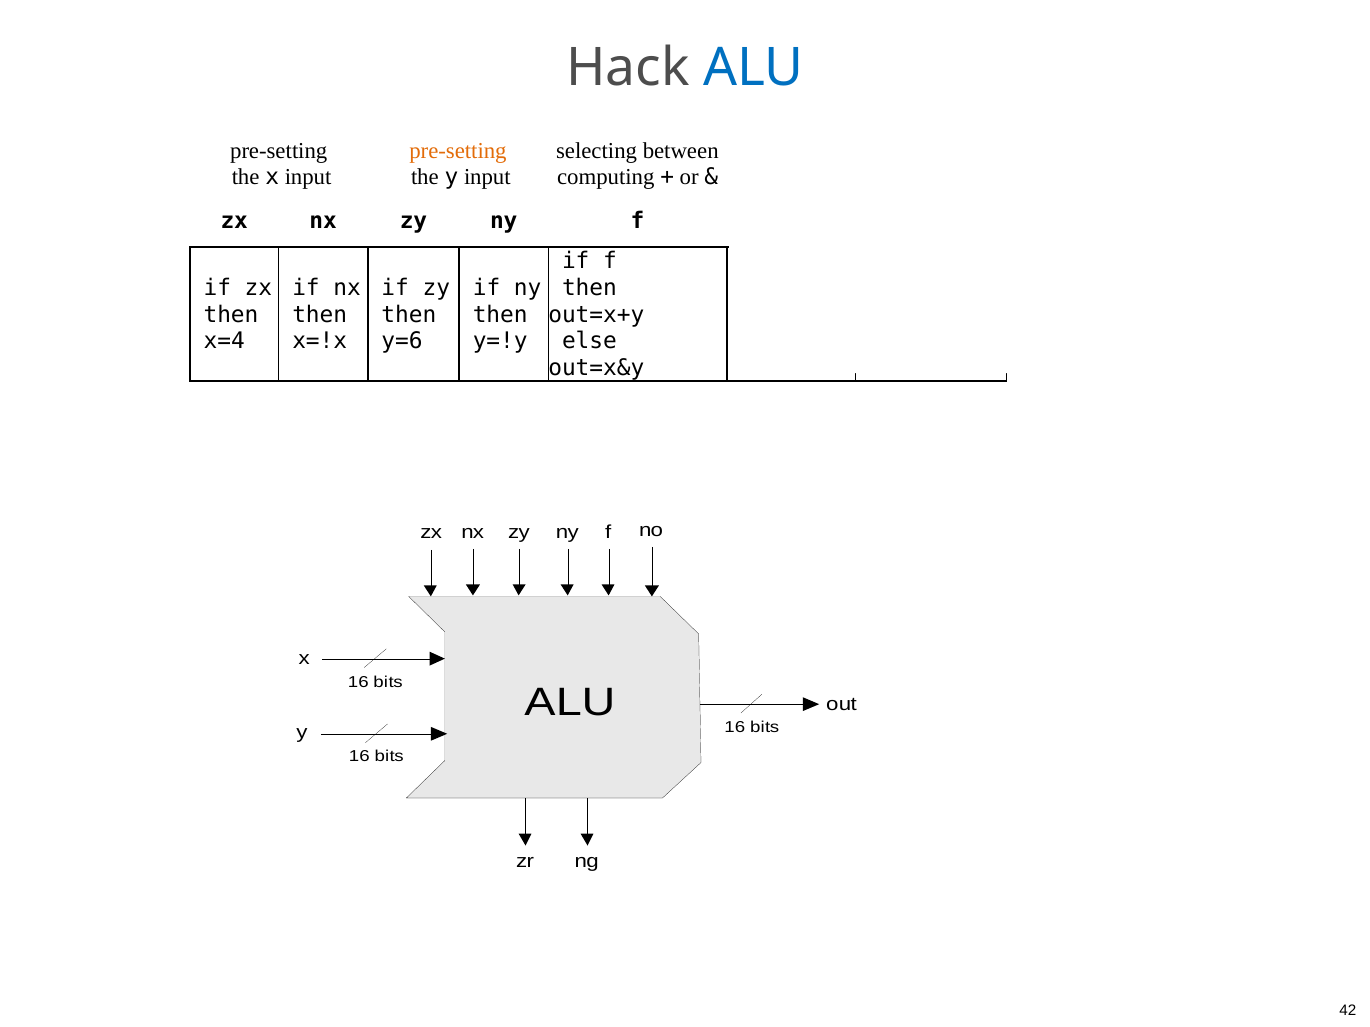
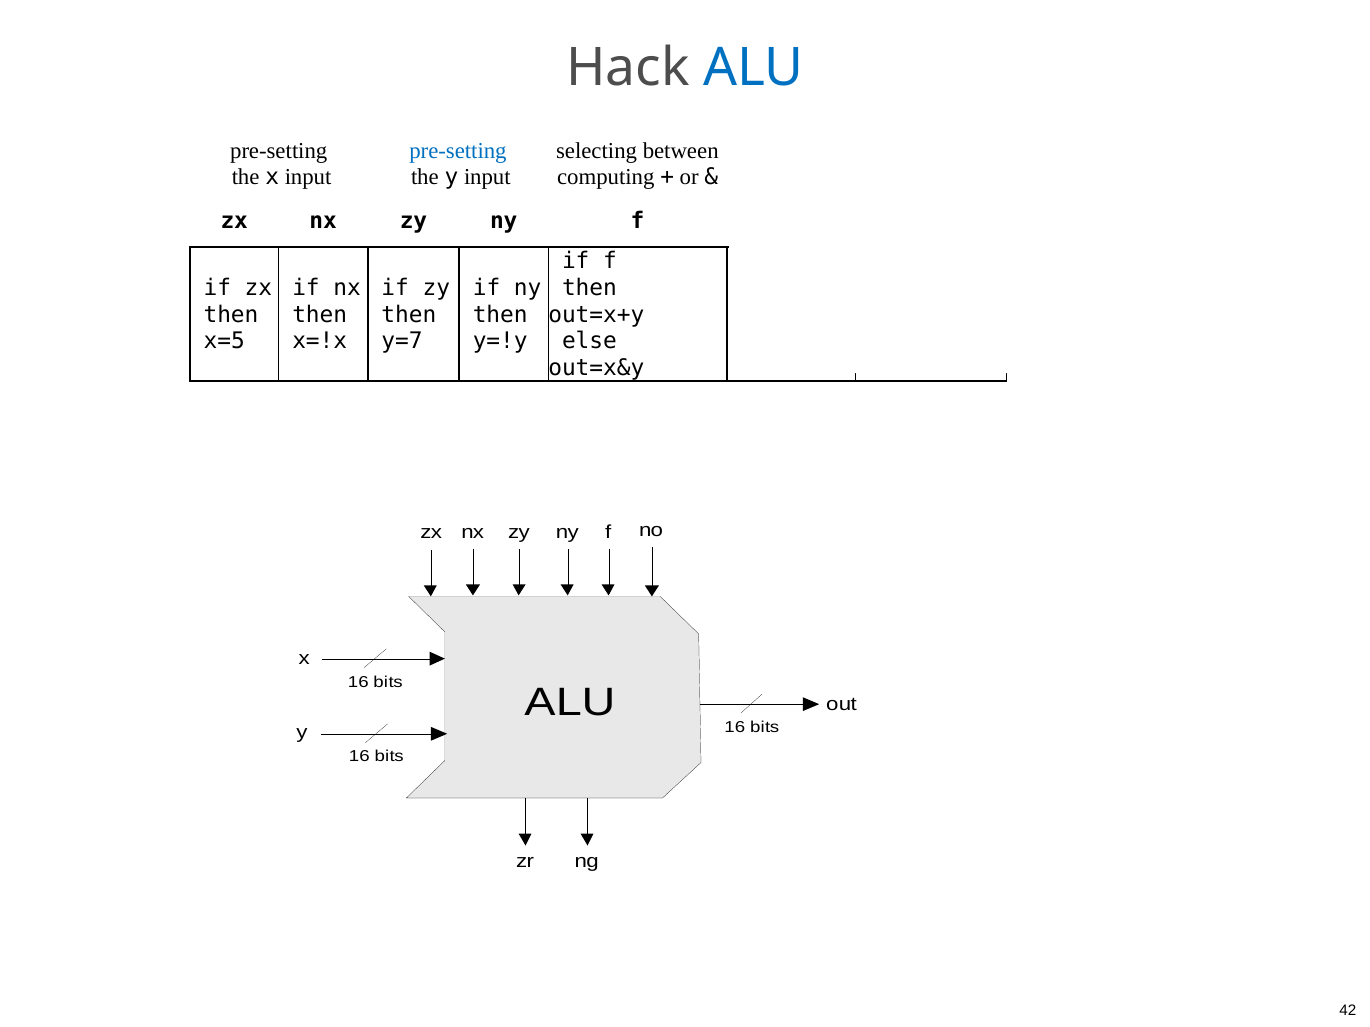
pre-setting colour: orange -> blue (458, 151)
x=4: x=4 -> x=5 (224, 341)
y=6: y=6 -> y=7 (402, 341)
